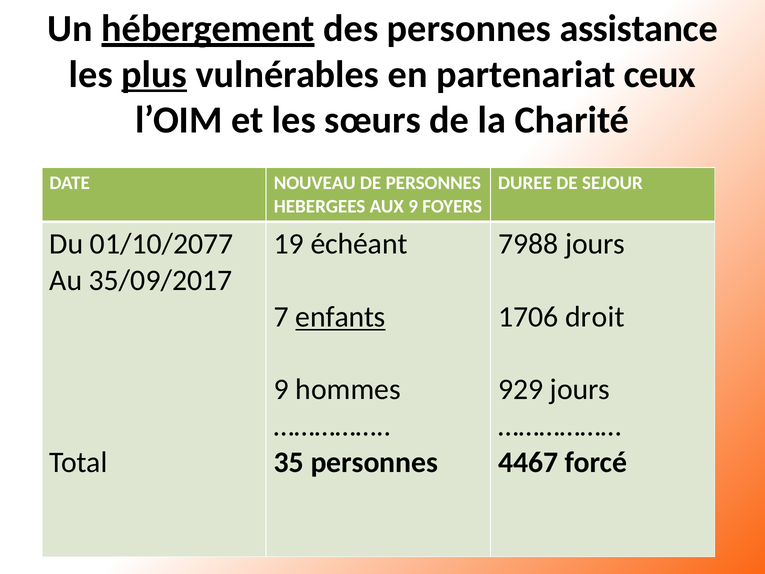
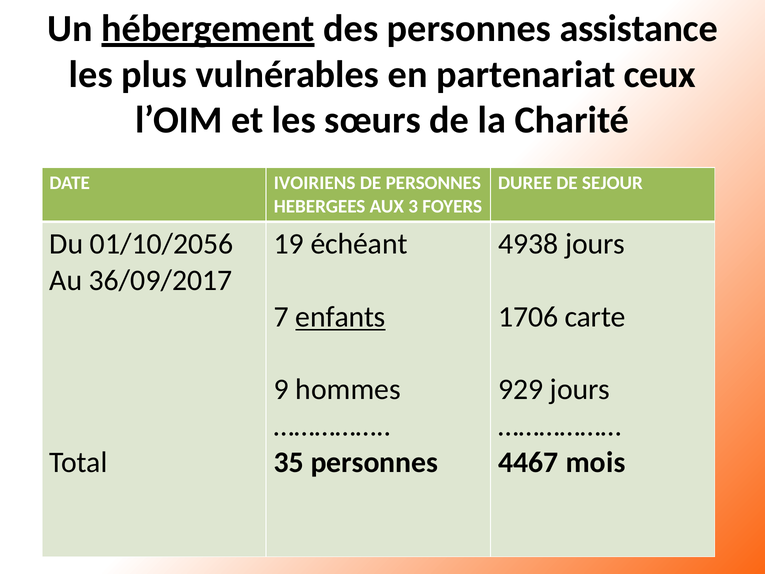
plus underline: present -> none (154, 74)
NOUVEAU: NOUVEAU -> IVOIRIENS (315, 183)
AUX 9: 9 -> 3 (413, 206)
01/10/2077: 01/10/2077 -> 01/10/2056 (162, 244)
7988: 7988 -> 4938 (528, 244)
35/09/2017: 35/09/2017 -> 36/09/2017 (161, 280)
droit: droit -> carte (595, 317)
forcé: forcé -> mois (596, 462)
